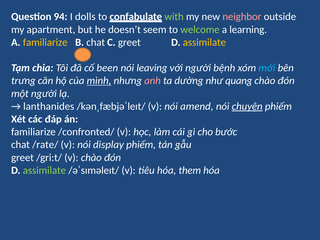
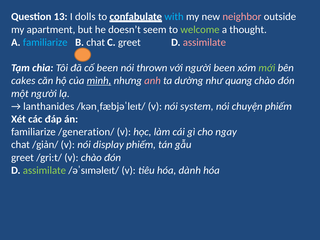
94: 94 -> 13 (61, 17)
with colour: light green -> light blue (174, 17)
learning: learning -> thought (248, 30)
familiarize colour: yellow -> light blue (45, 42)
assimilate colour: yellow -> pink (204, 42)
leaving: leaving -> thrown (152, 68)
người bệnh: bệnh -> been (224, 68)
mới colour: light blue -> light green (267, 68)
trưng: trưng -> cakes (23, 81)
amend: amend -> system (197, 106)
chuyện underline: present -> none (247, 106)
/confronted/: /confronted/ -> /generation/ (86, 132)
bước: bước -> ngay (226, 132)
/rate/: /rate/ -> /giản/ (45, 145)
them: them -> dành (190, 170)
